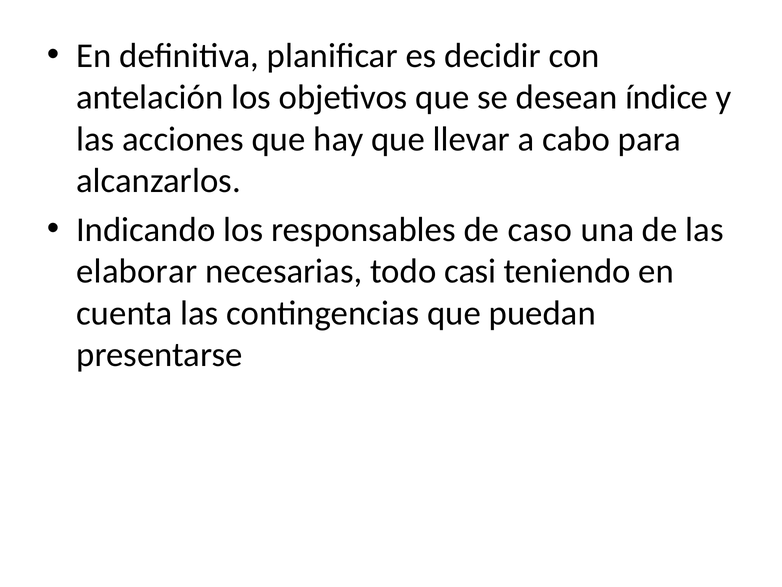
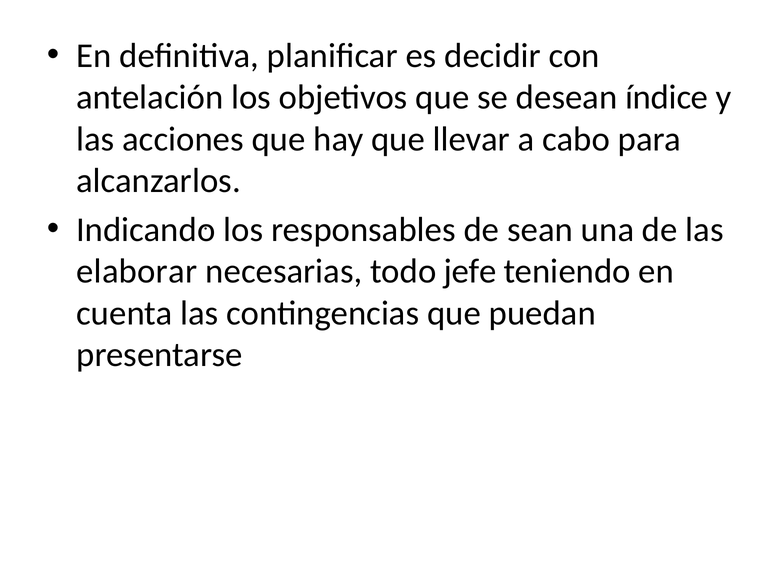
caso: caso -> sean (540, 229)
casi: casi -> jefe (470, 271)
